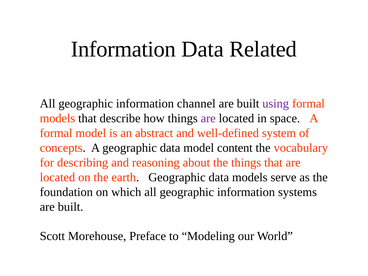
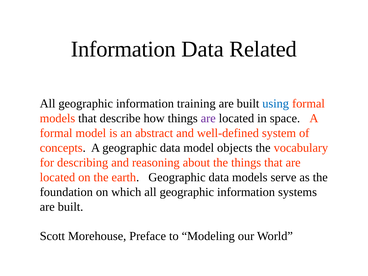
channel: channel -> training (196, 104)
using colour: purple -> blue (276, 104)
content: content -> objects (235, 148)
